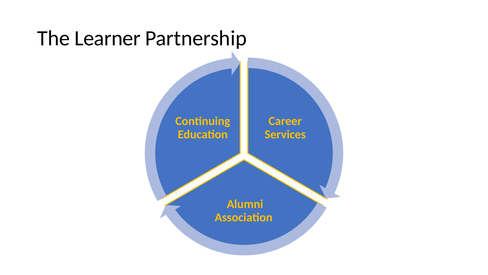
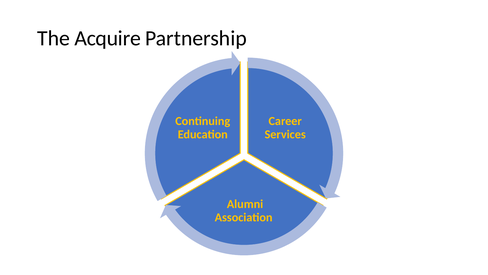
Learner: Learner -> Acquire (108, 38)
